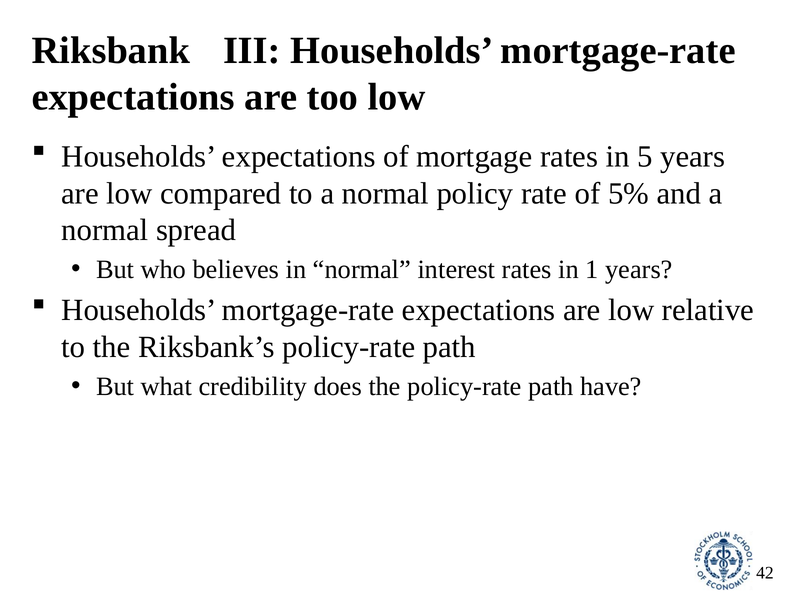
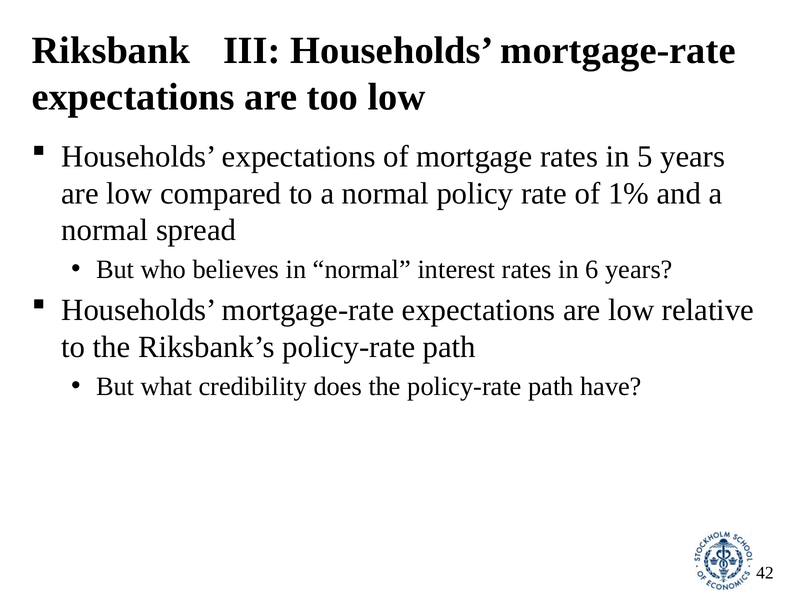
5%: 5% -> 1% (629, 193)
1: 1 -> 6 (592, 270)
